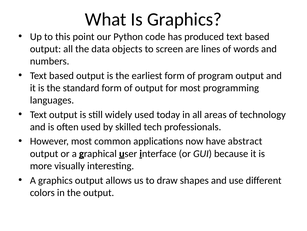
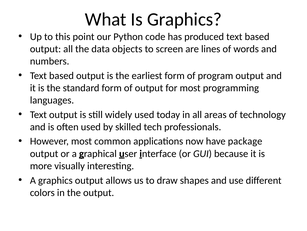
abstract: abstract -> package (245, 141)
